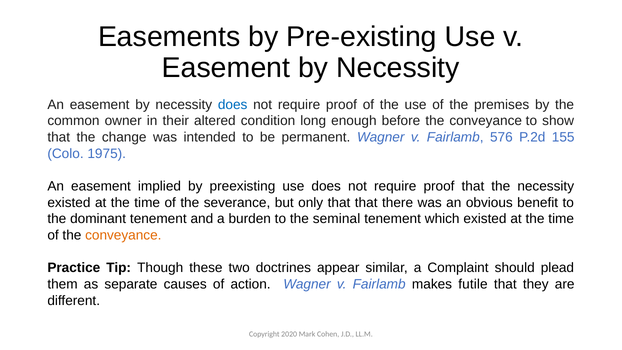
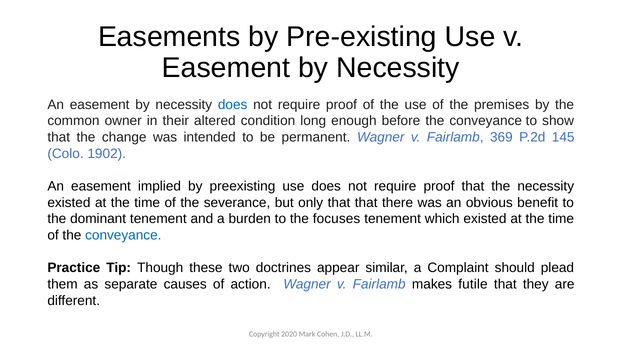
576: 576 -> 369 (501, 137)
155: 155 -> 145 (563, 137)
1975: 1975 -> 1902 (107, 154)
seminal: seminal -> focuses (337, 219)
conveyance colour: orange -> blue (123, 235)
